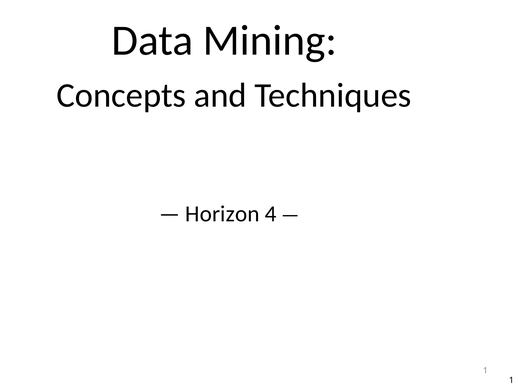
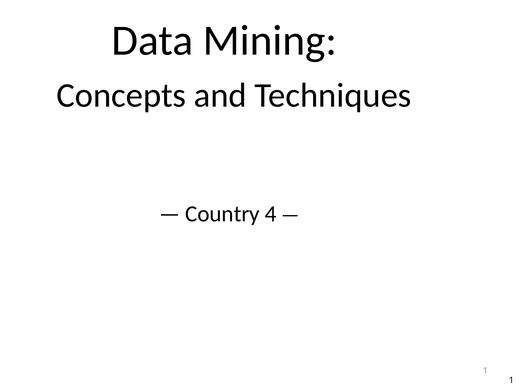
Horizon: Horizon -> Country (222, 214)
